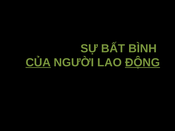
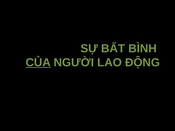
ĐỘNG underline: present -> none (143, 63)
